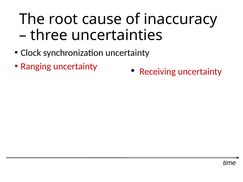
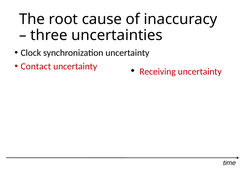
Ranging: Ranging -> Contact (36, 66)
